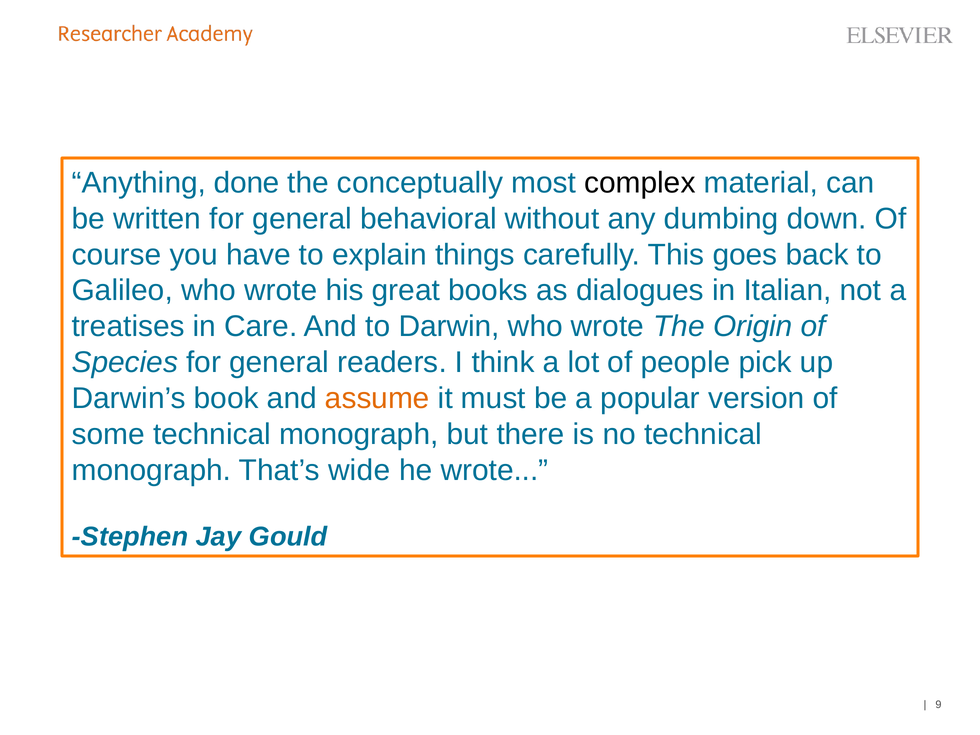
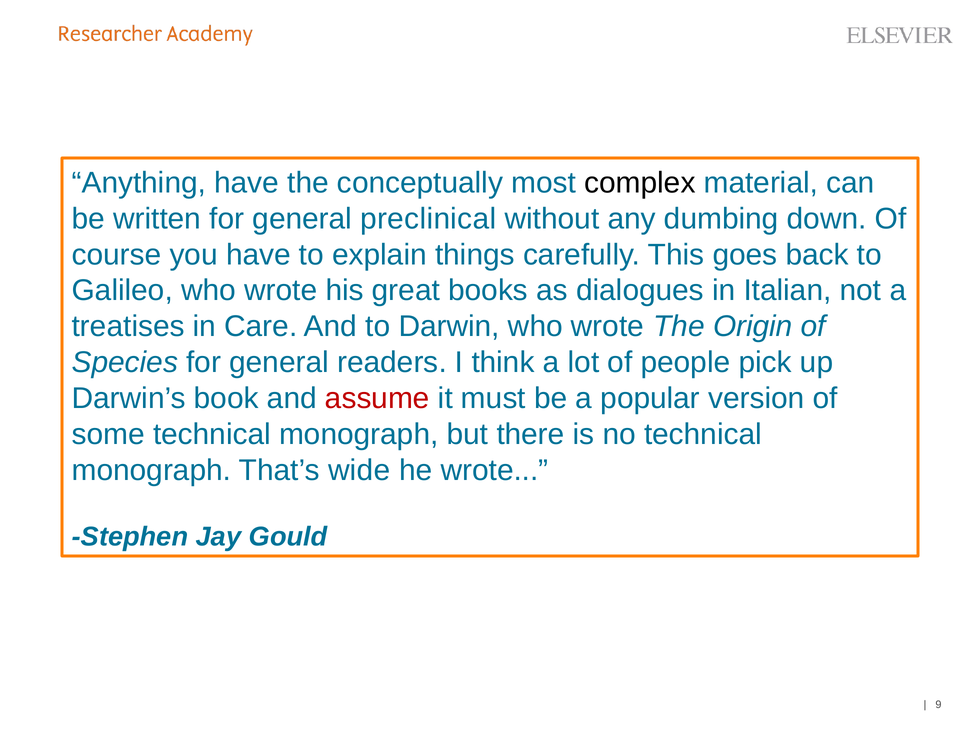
Anything done: done -> have (247, 183)
behavioral: behavioral -> preclinical (428, 219)
assume colour: orange -> red (377, 398)
